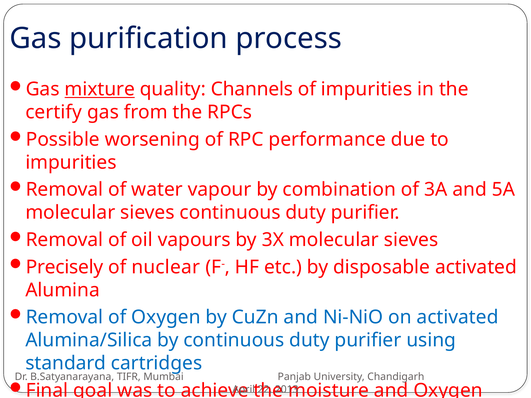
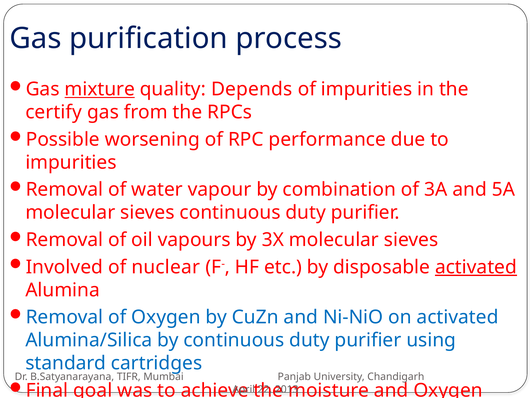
Channels: Channels -> Depends (252, 89)
Precisely: Precisely -> Involved (64, 267)
activated underline: none -> present (476, 267)
